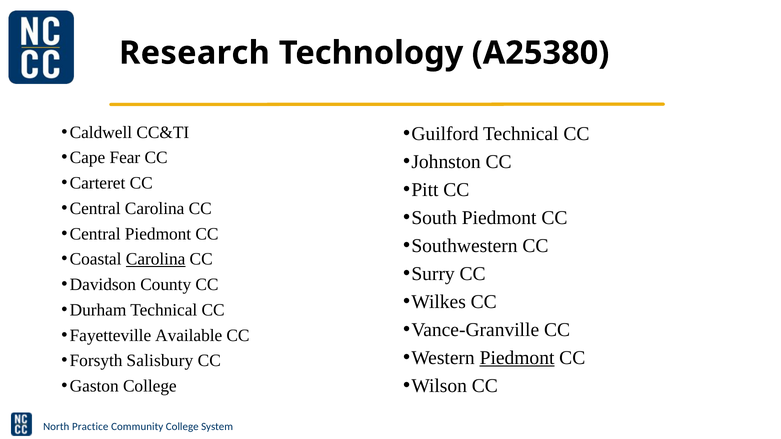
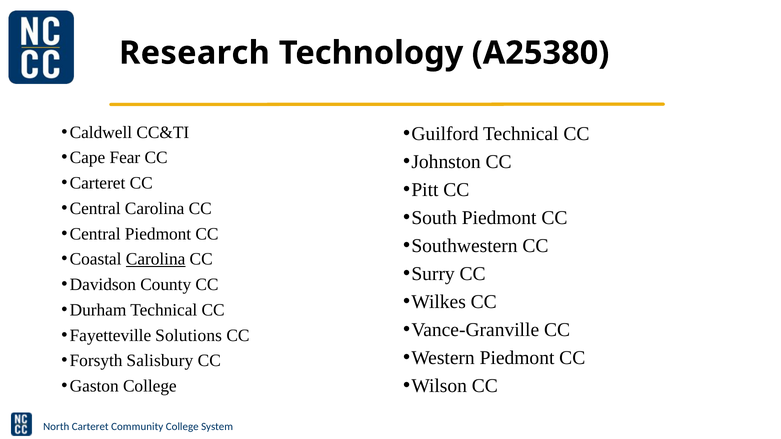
Available: Available -> Solutions (189, 336)
Piedmont underline: present -> none (517, 358)
Practice: Practice -> Carteret (90, 427)
